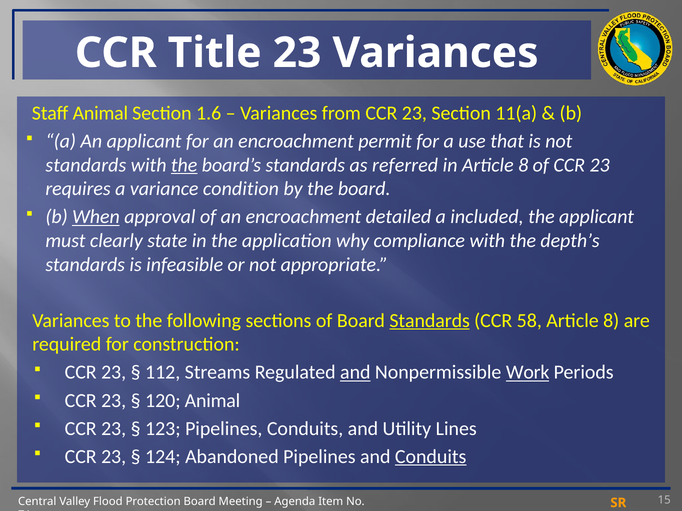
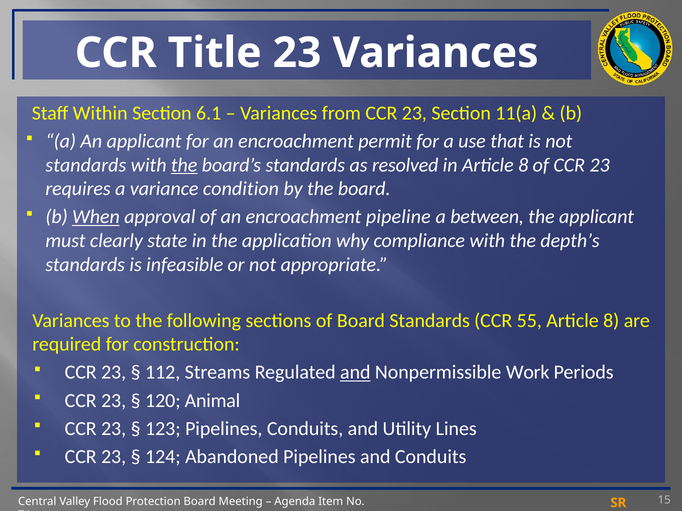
Staff Animal: Animal -> Within (100, 113)
1.6: 1.6 -> 6.1 (209, 113)
referred: referred -> resolved (405, 165)
detailed: detailed -> pipeline (398, 217)
included: included -> between (487, 217)
Standards underline: present -> none (430, 321)
58: 58 -> 55 (529, 321)
Work underline: present -> none (528, 373)
Conduits underline: present -> none (431, 457)
